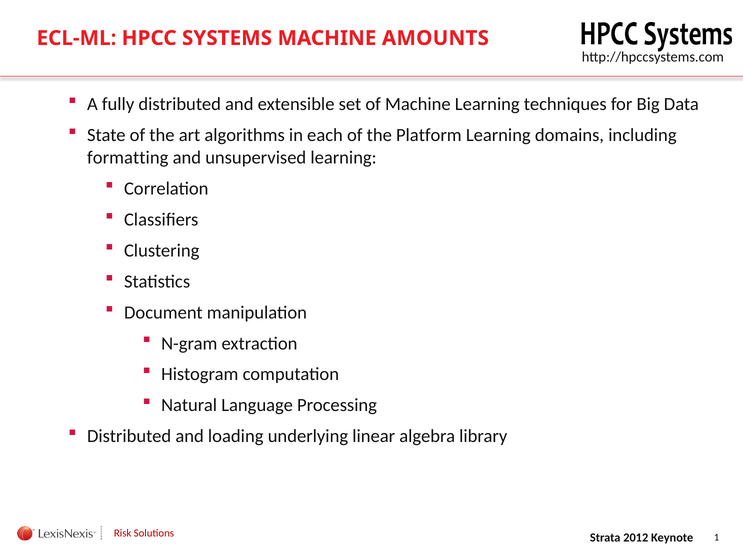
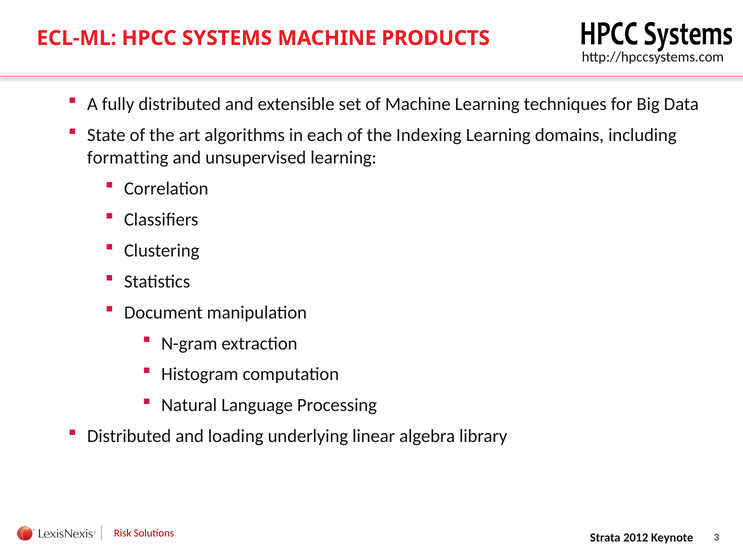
AMOUNTS: AMOUNTS -> PRODUCTS (436, 38)
Platform: Platform -> Indexing (429, 135)
1: 1 -> 3 (717, 538)
